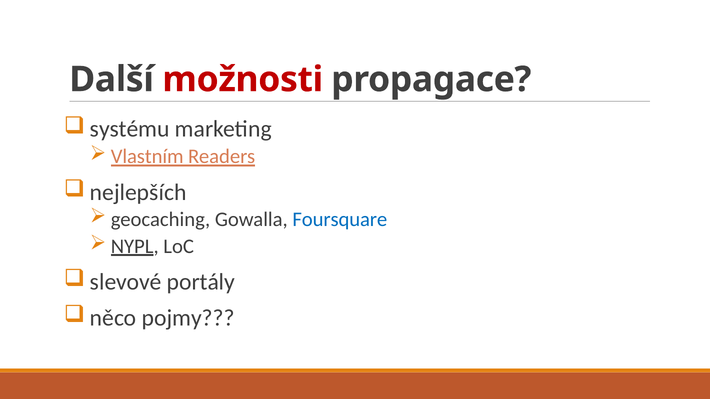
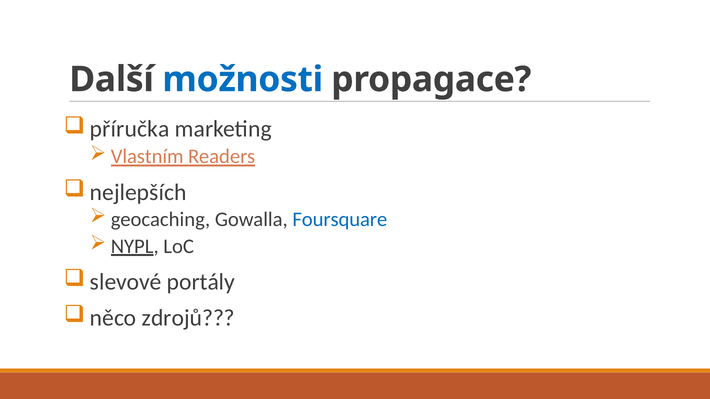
možnosti colour: red -> blue (243, 80)
systému: systému -> příručka (130, 129)
pojmy: pojmy -> zdrojů (188, 318)
